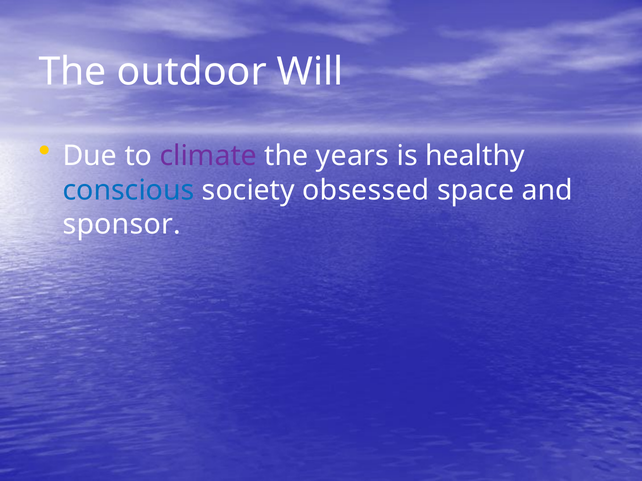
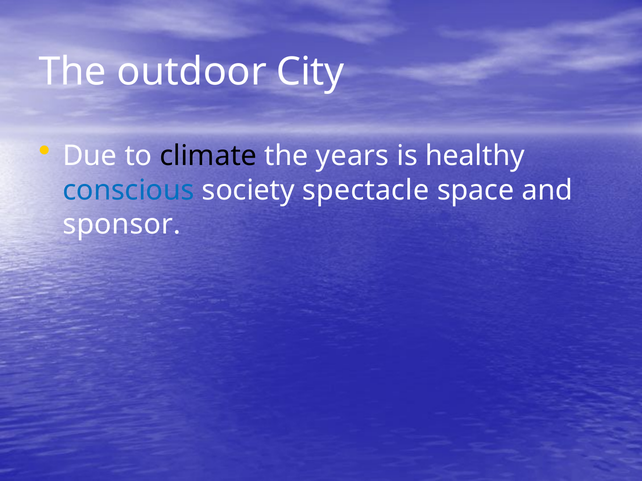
Will: Will -> City (310, 72)
climate colour: purple -> black (208, 156)
obsessed: obsessed -> spectacle (366, 190)
